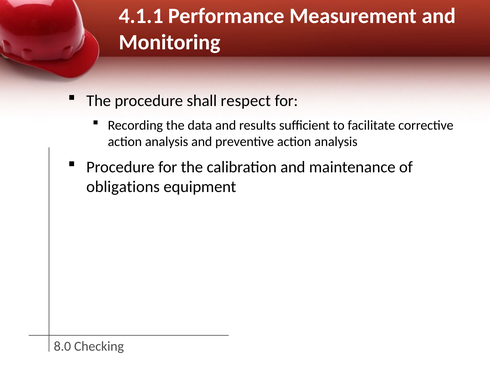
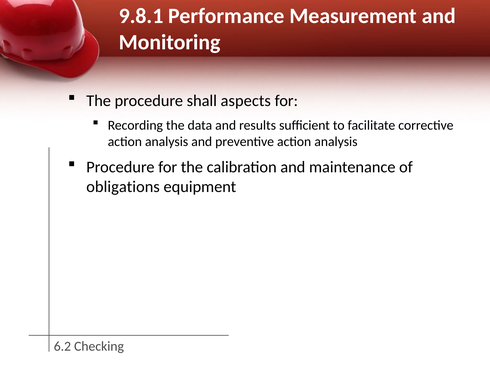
4.1.1: 4.1.1 -> 9.8.1 (141, 16)
respect: respect -> aspects (246, 101)
8.0: 8.0 -> 6.2 (62, 346)
